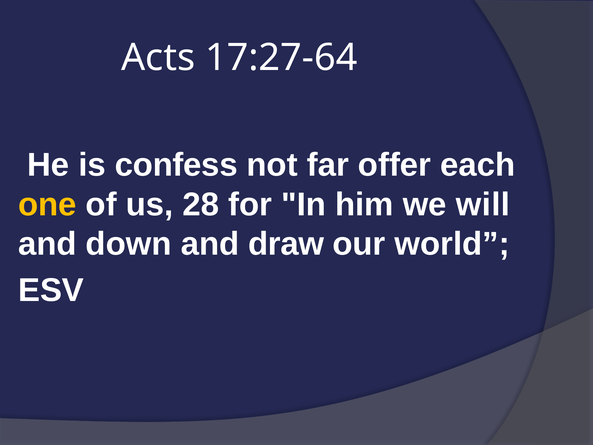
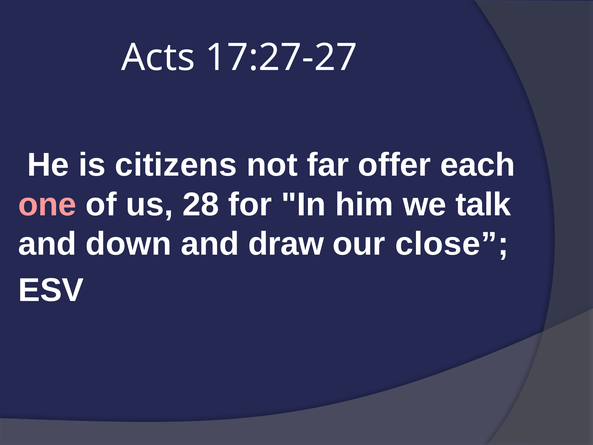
17:27-64: 17:27-64 -> 17:27-27 (281, 57)
confess: confess -> citizens (176, 165)
one colour: yellow -> pink (47, 204)
will: will -> talk (483, 204)
world: world -> close (452, 244)
